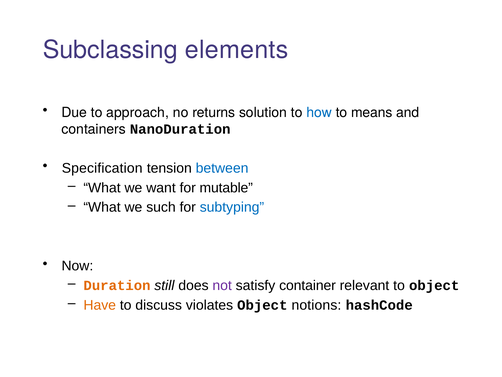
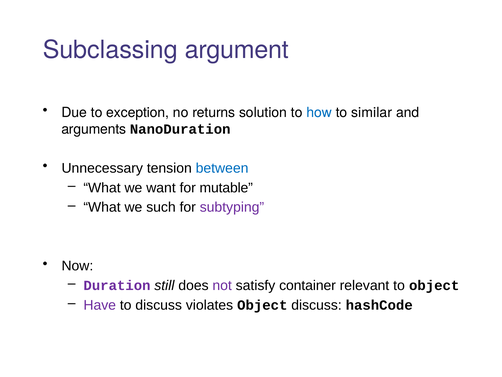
elements: elements -> argument (237, 50)
approach: approach -> exception (138, 112)
means: means -> similar (372, 112)
containers: containers -> arguments (94, 129)
Specification: Specification -> Unnecessary (102, 168)
subtyping colour: blue -> purple (232, 207)
Duration colour: orange -> purple (117, 285)
Have colour: orange -> purple (100, 305)
Object notions: notions -> discuss (317, 305)
